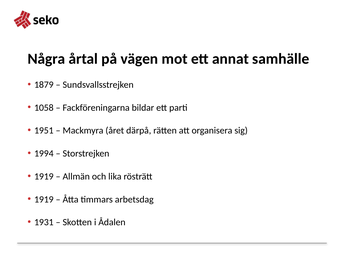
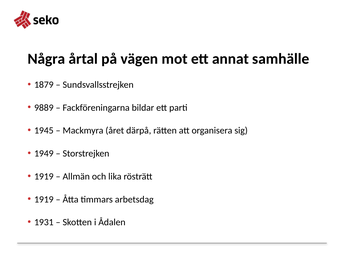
1058: 1058 -> 9889 (44, 108)
1951: 1951 -> 1945 (44, 131)
1994: 1994 -> 1949 (44, 153)
